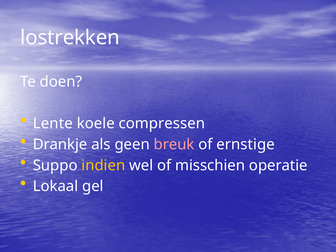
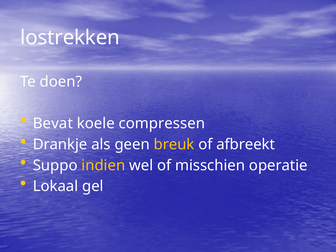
Lente: Lente -> Bevat (53, 124)
breuk colour: pink -> yellow (174, 144)
ernstige: ernstige -> afbreekt (246, 144)
